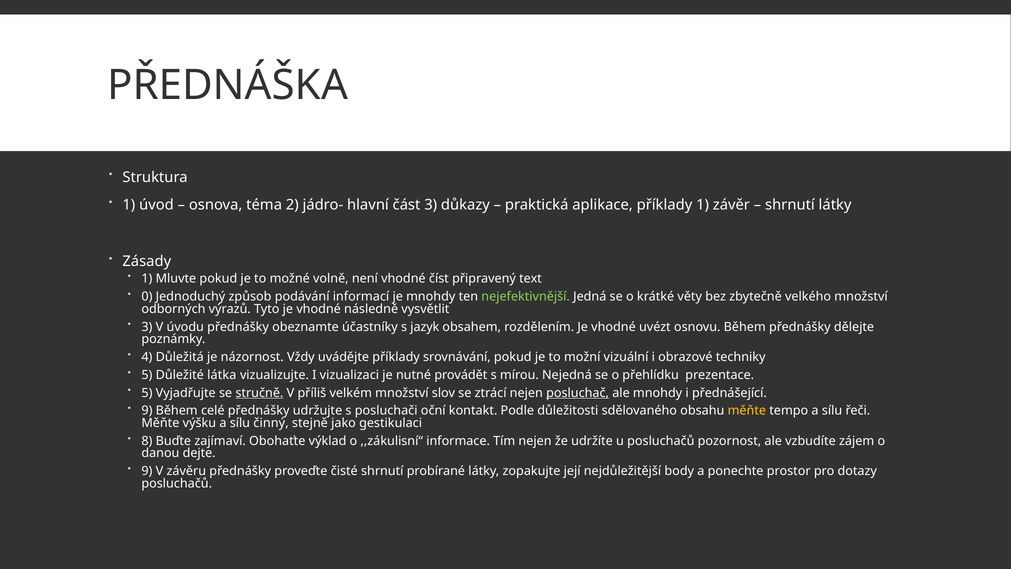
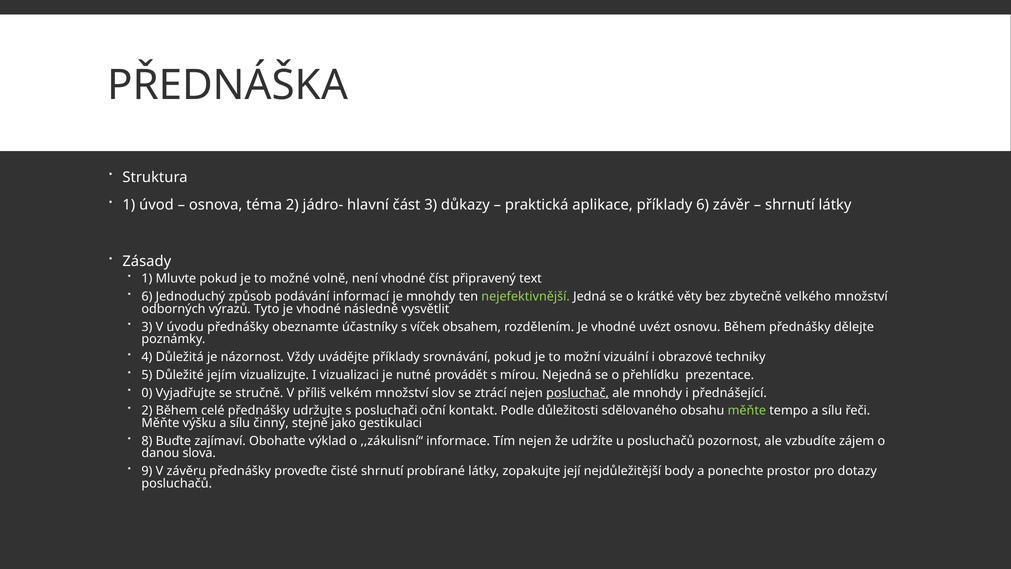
příklady 1: 1 -> 6 (703, 205)
0: 0 -> 6 (147, 297)
jazyk: jazyk -> víček (425, 327)
látka: látka -> jejím (222, 375)
5: 5 -> 0 (147, 393)
stručně underline: present -> none (259, 393)
9: 9 -> 2 (147, 411)
měňte colour: yellow -> light green (747, 411)
dejte: dejte -> slova (199, 453)
